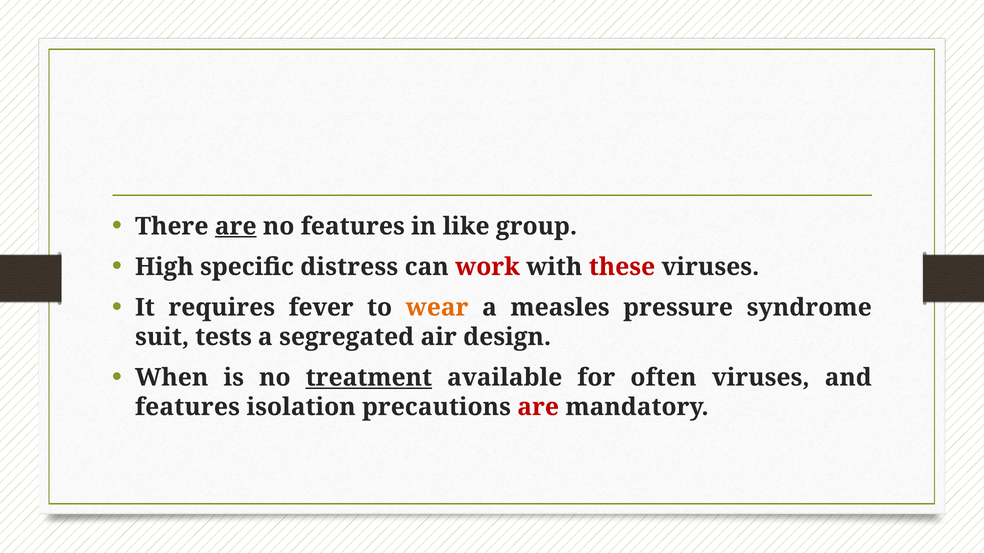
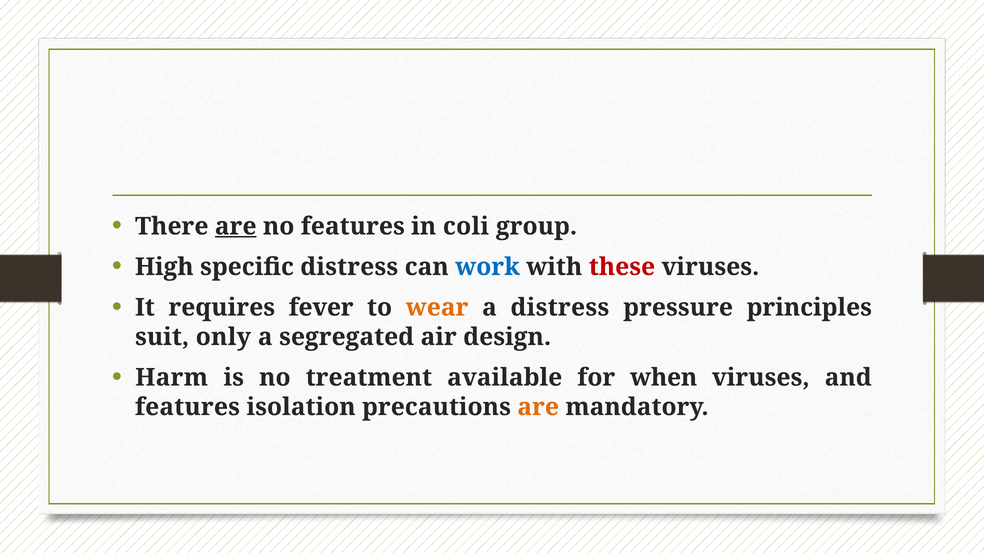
like: like -> coli (466, 227)
work colour: red -> blue (488, 267)
a measles: measles -> distress (560, 308)
syndrome: syndrome -> principles (809, 308)
tests: tests -> only (223, 337)
When: When -> Harm (172, 378)
treatment underline: present -> none (369, 378)
often: often -> when (664, 378)
are colour: red -> orange (538, 407)
